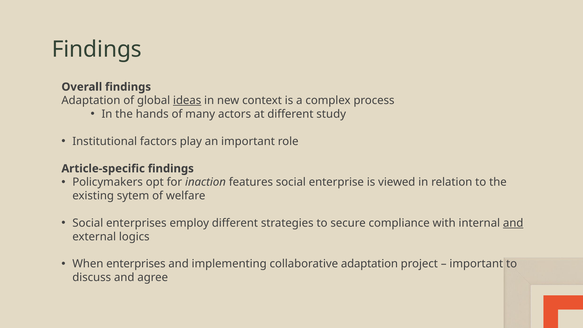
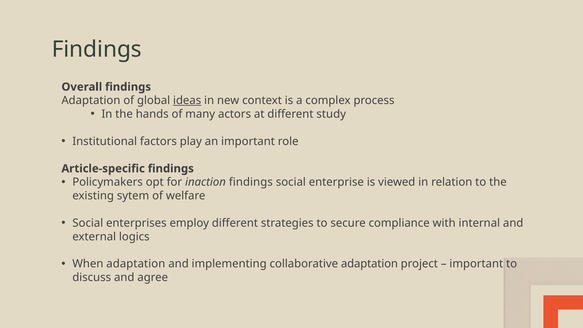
inaction features: features -> findings (251, 182)
and underline: present -> none (513, 223)
When enterprises: enterprises -> adaptation (136, 264)
